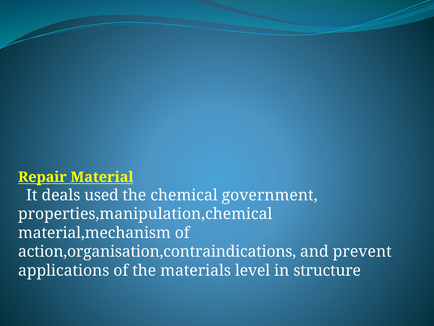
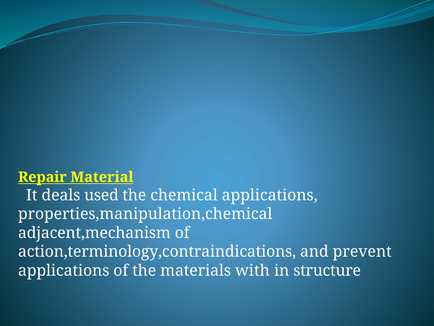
chemical government: government -> applications (270, 195)
material,mechanism: material,mechanism -> adjacent,mechanism (94, 233)
action,organisation,contraindications: action,organisation,contraindications -> action,terminology,contraindications (157, 251)
level: level -> with (252, 270)
